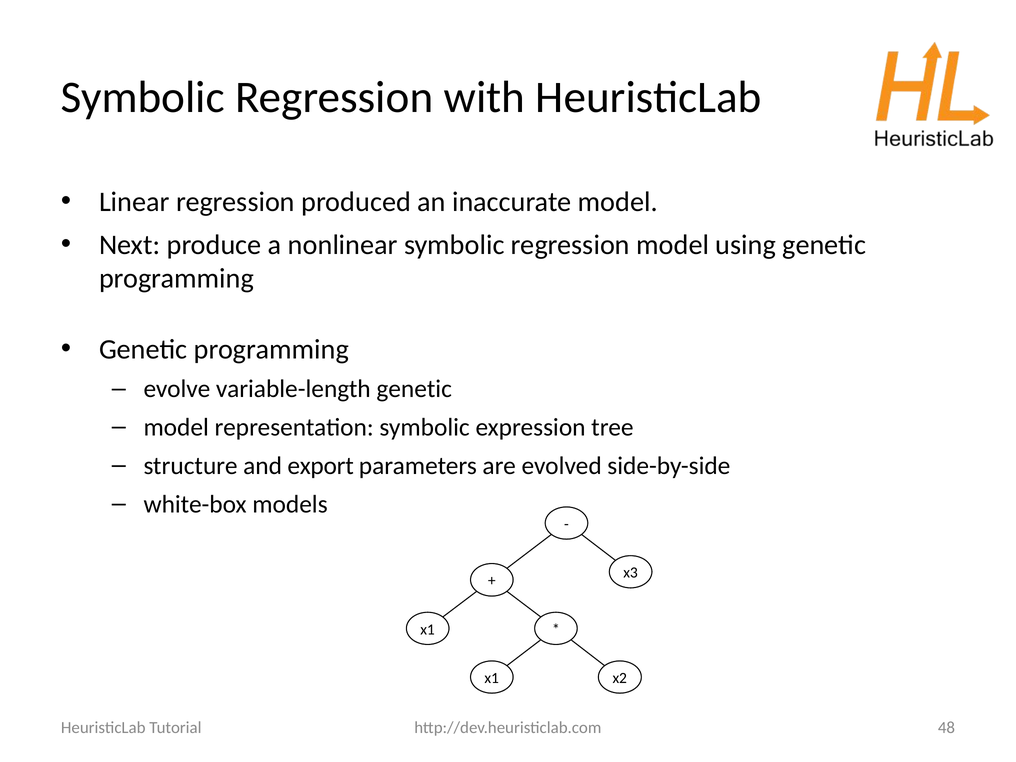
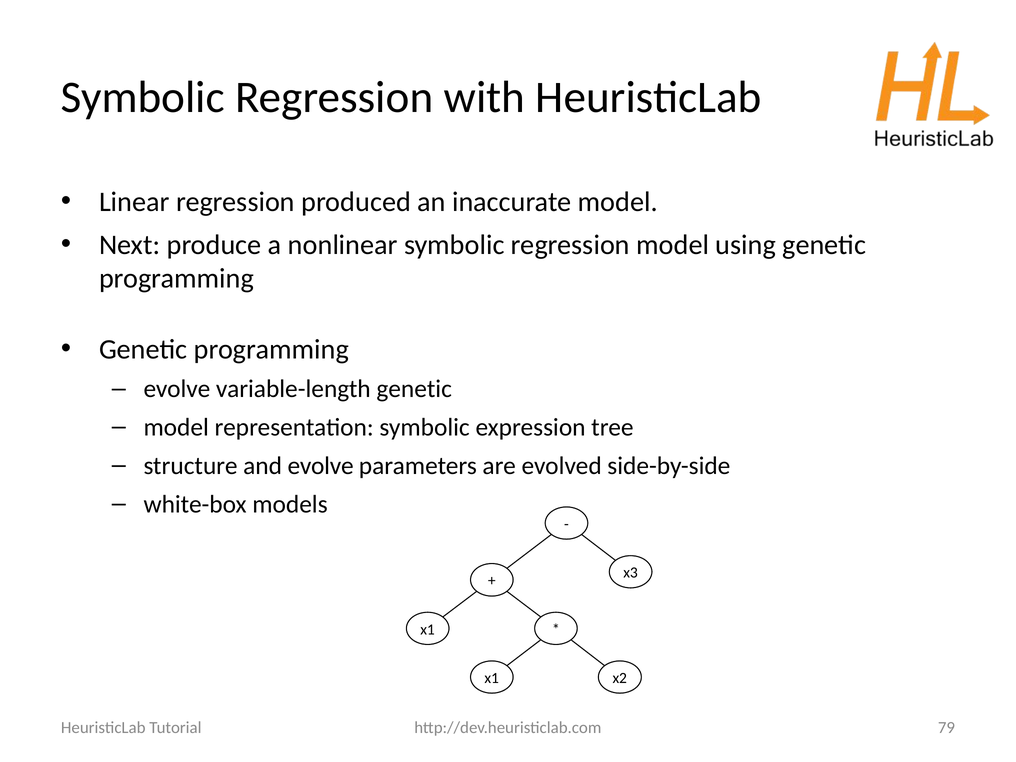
and export: export -> evolve (321, 466)
48: 48 -> 79 (946, 728)
